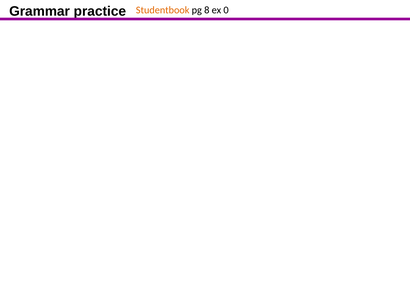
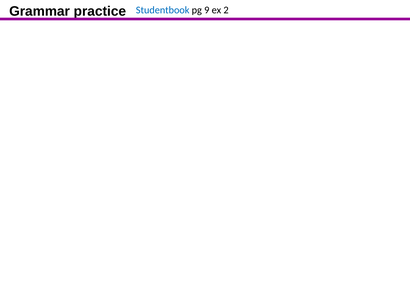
Studentbook colour: orange -> blue (163, 10)
8: 8 -> 9 (207, 10)
0: 0 -> 2 (226, 10)
